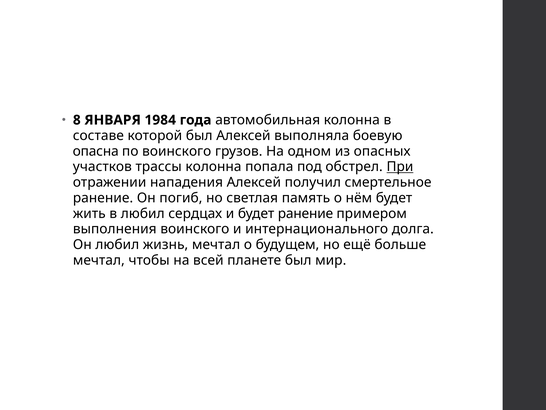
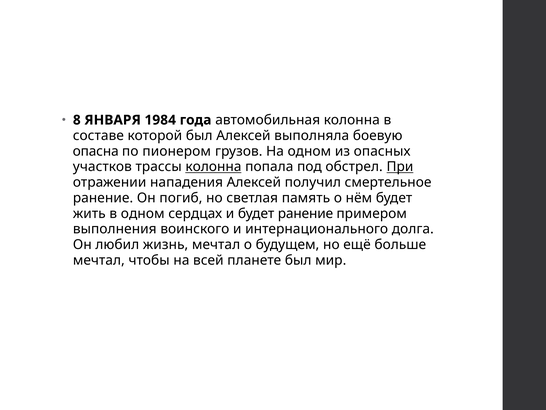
по воинского: воинского -> пионером (177, 151)
колонна underline: none -> present (213, 167)
в любил: любил -> одном (143, 213)
